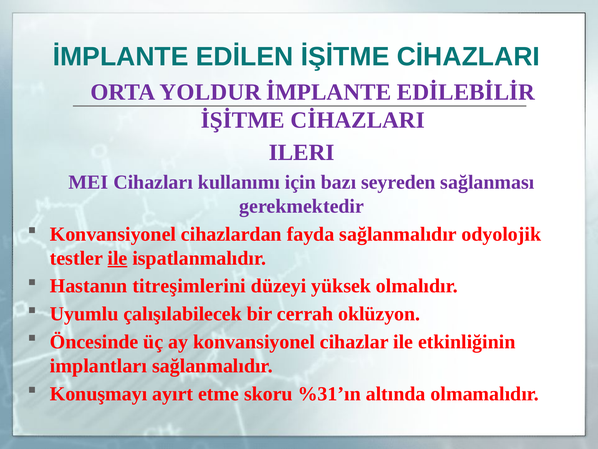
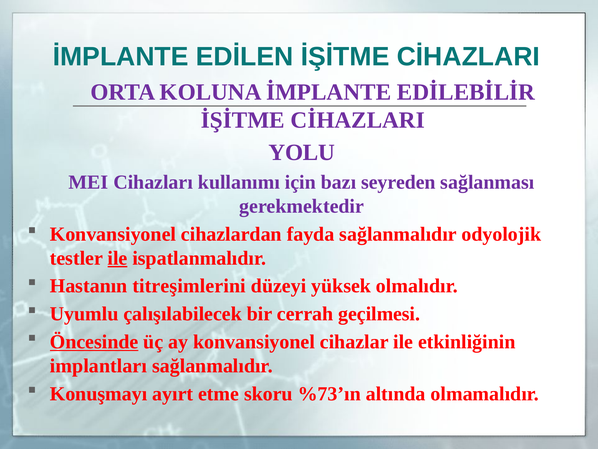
YOLDUR: YOLDUR -> KOLUNA (211, 92)
ILERI: ILERI -> YOLU (302, 152)
oklüzyon: oklüzyon -> geçilmesi (379, 314)
Öncesinde underline: none -> present (94, 342)
%31’ın: %31’ın -> %73’ın (329, 393)
